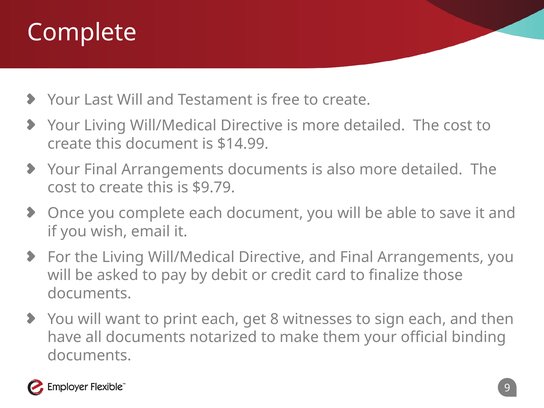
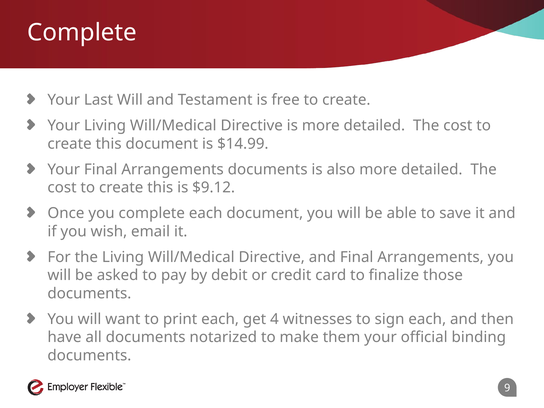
$9.79: $9.79 -> $9.12 (214, 188)
8: 8 -> 4 (274, 319)
